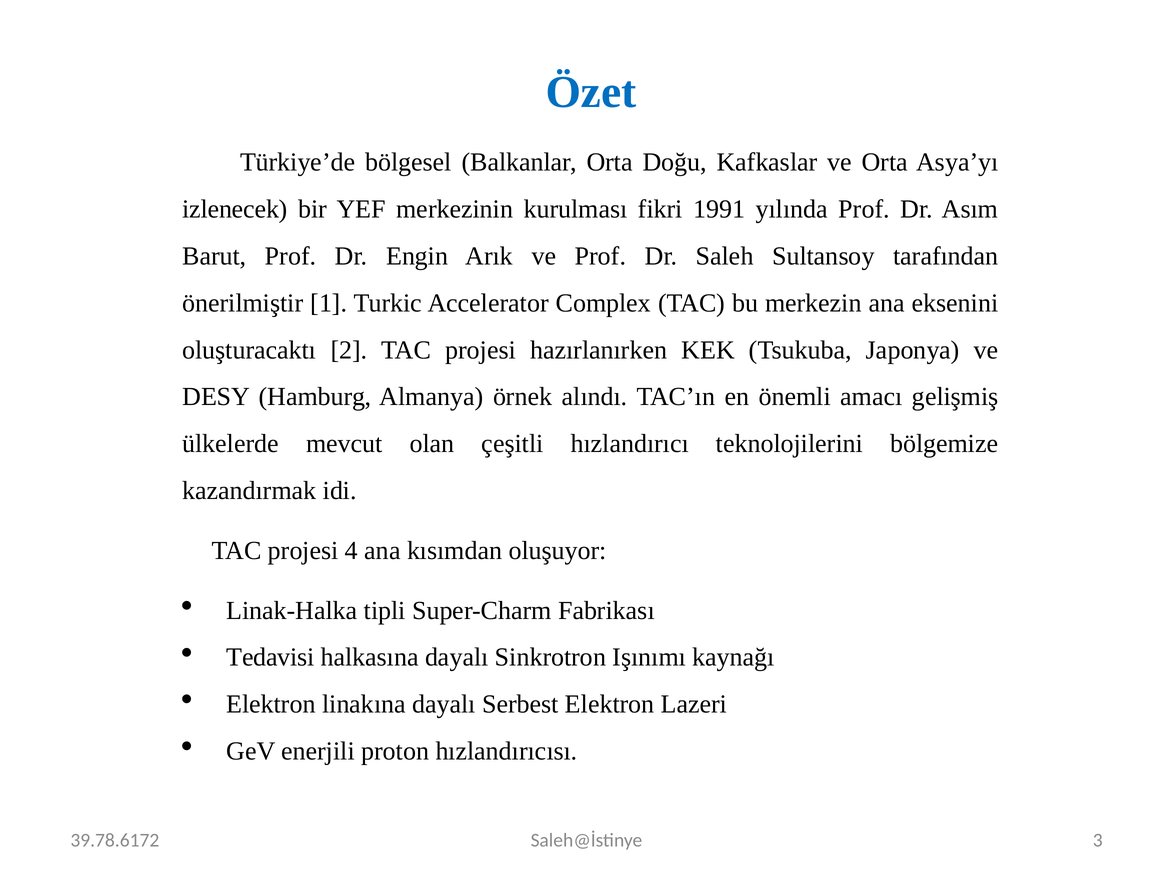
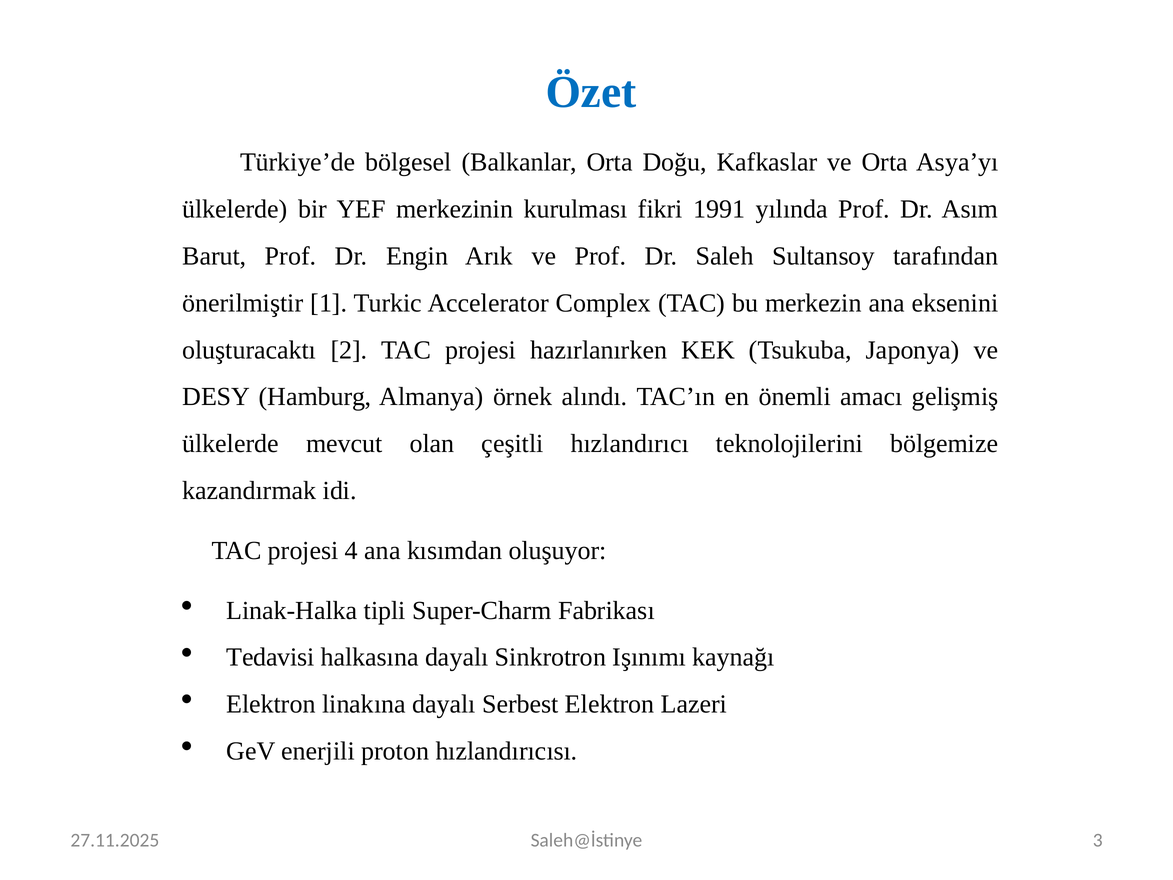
izlenecek: izlenecek -> ülkelerde (235, 209)
39.78.6172: 39.78.6172 -> 27.11.2025 (115, 840)
